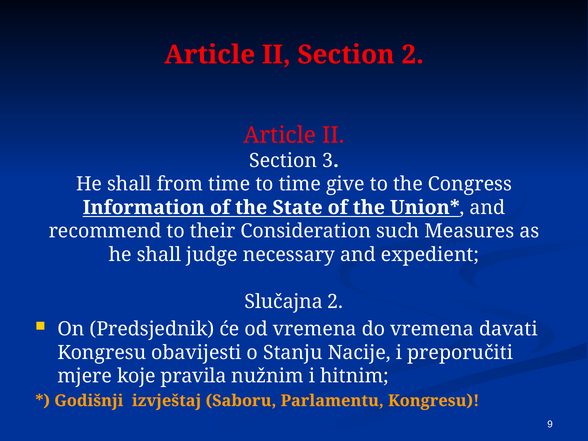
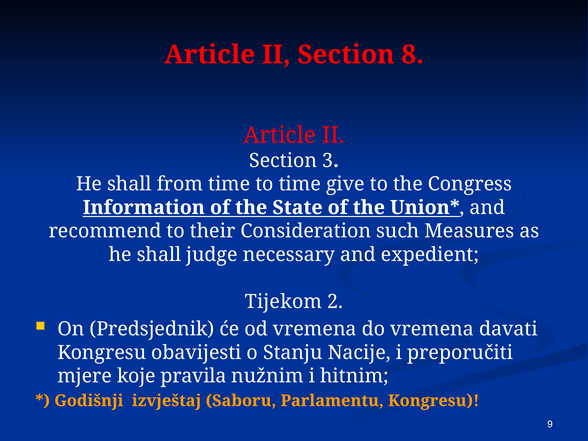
Section 2: 2 -> 8 (413, 55)
Slučajna: Slučajna -> Tijekom (283, 302)
